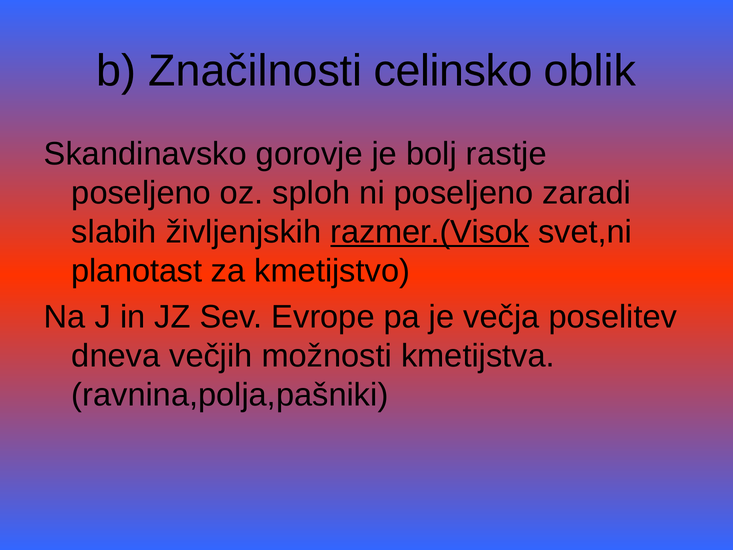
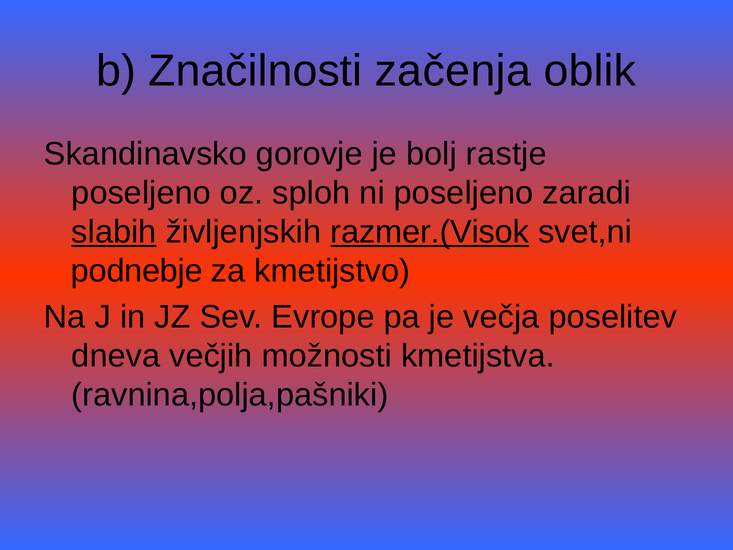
celinsko: celinsko -> začenja (453, 71)
slabih underline: none -> present (114, 232)
planotast: planotast -> podnebje (137, 271)
